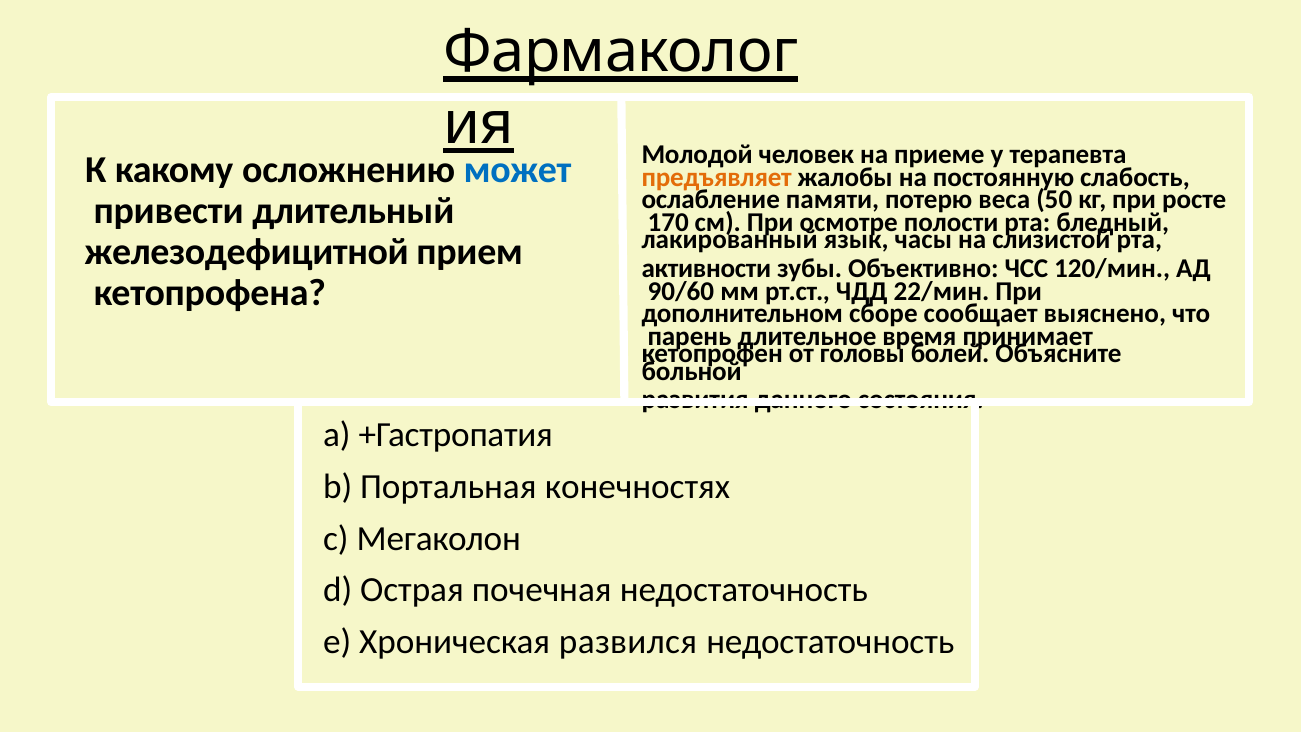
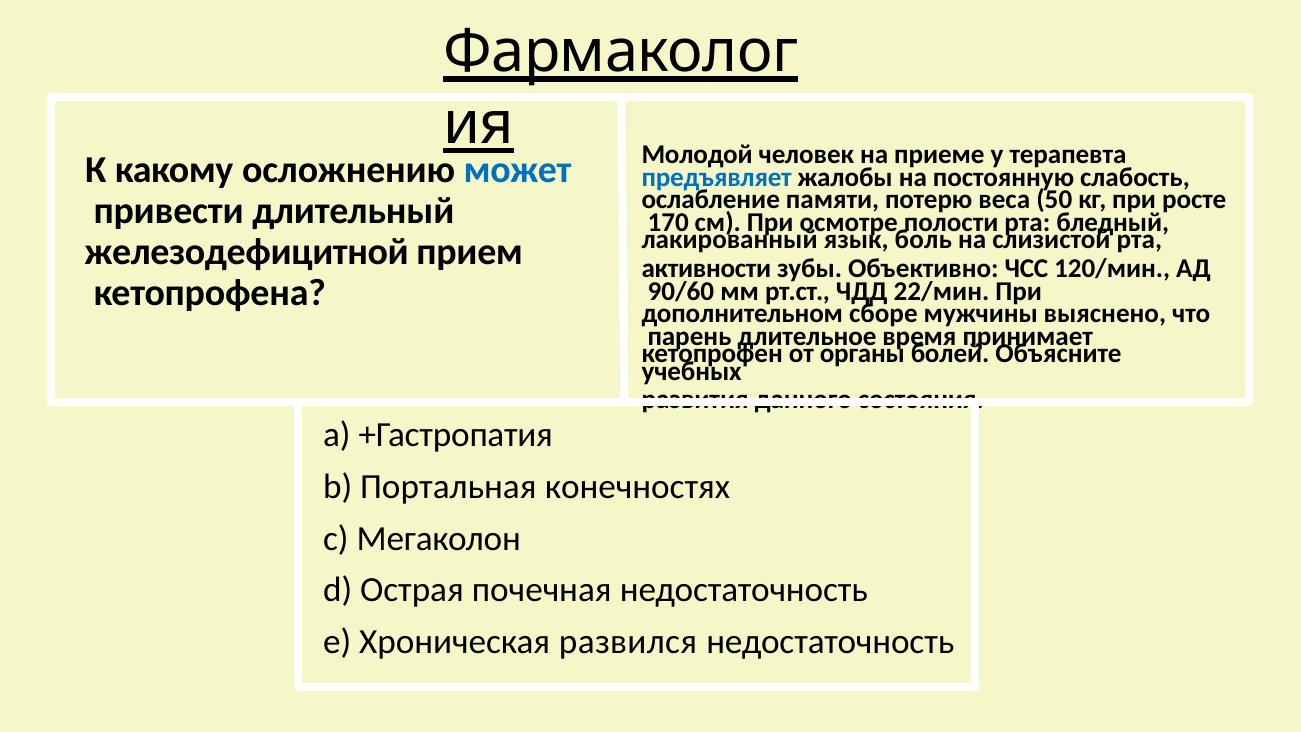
предъявляет colour: orange -> blue (717, 177)
часы: часы -> боль (923, 240)
сообщает: сообщает -> мужчины (981, 314)
головы: головы -> органы (862, 354)
больной: больной -> учебных (692, 372)
